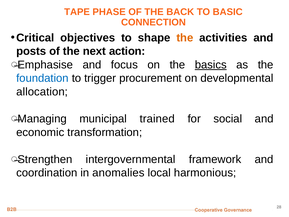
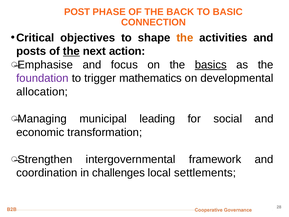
TAPE: TAPE -> POST (77, 12)
the underline: none -> present (71, 51)
foundation colour: blue -> purple (42, 78)
procurement: procurement -> mathematics (151, 78)
trained: trained -> leading (157, 119)
anomalies: anomalies -> challenges (119, 173)
harmonious: harmonious -> settlements (205, 173)
